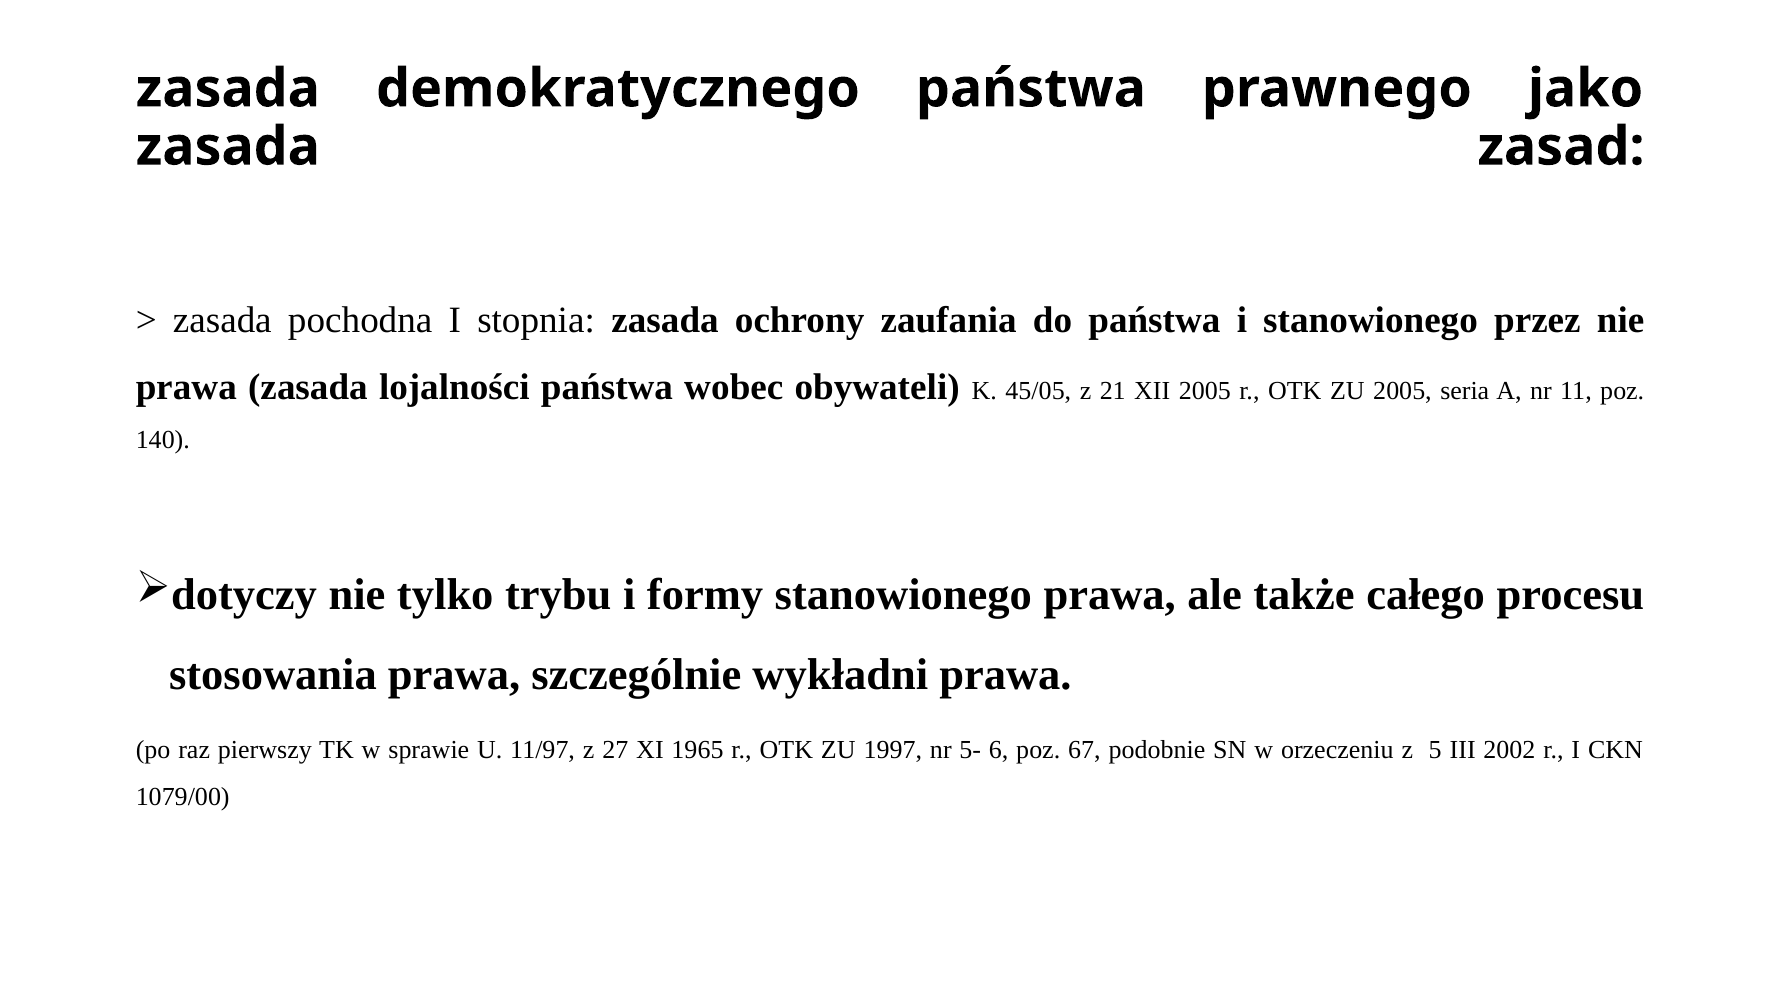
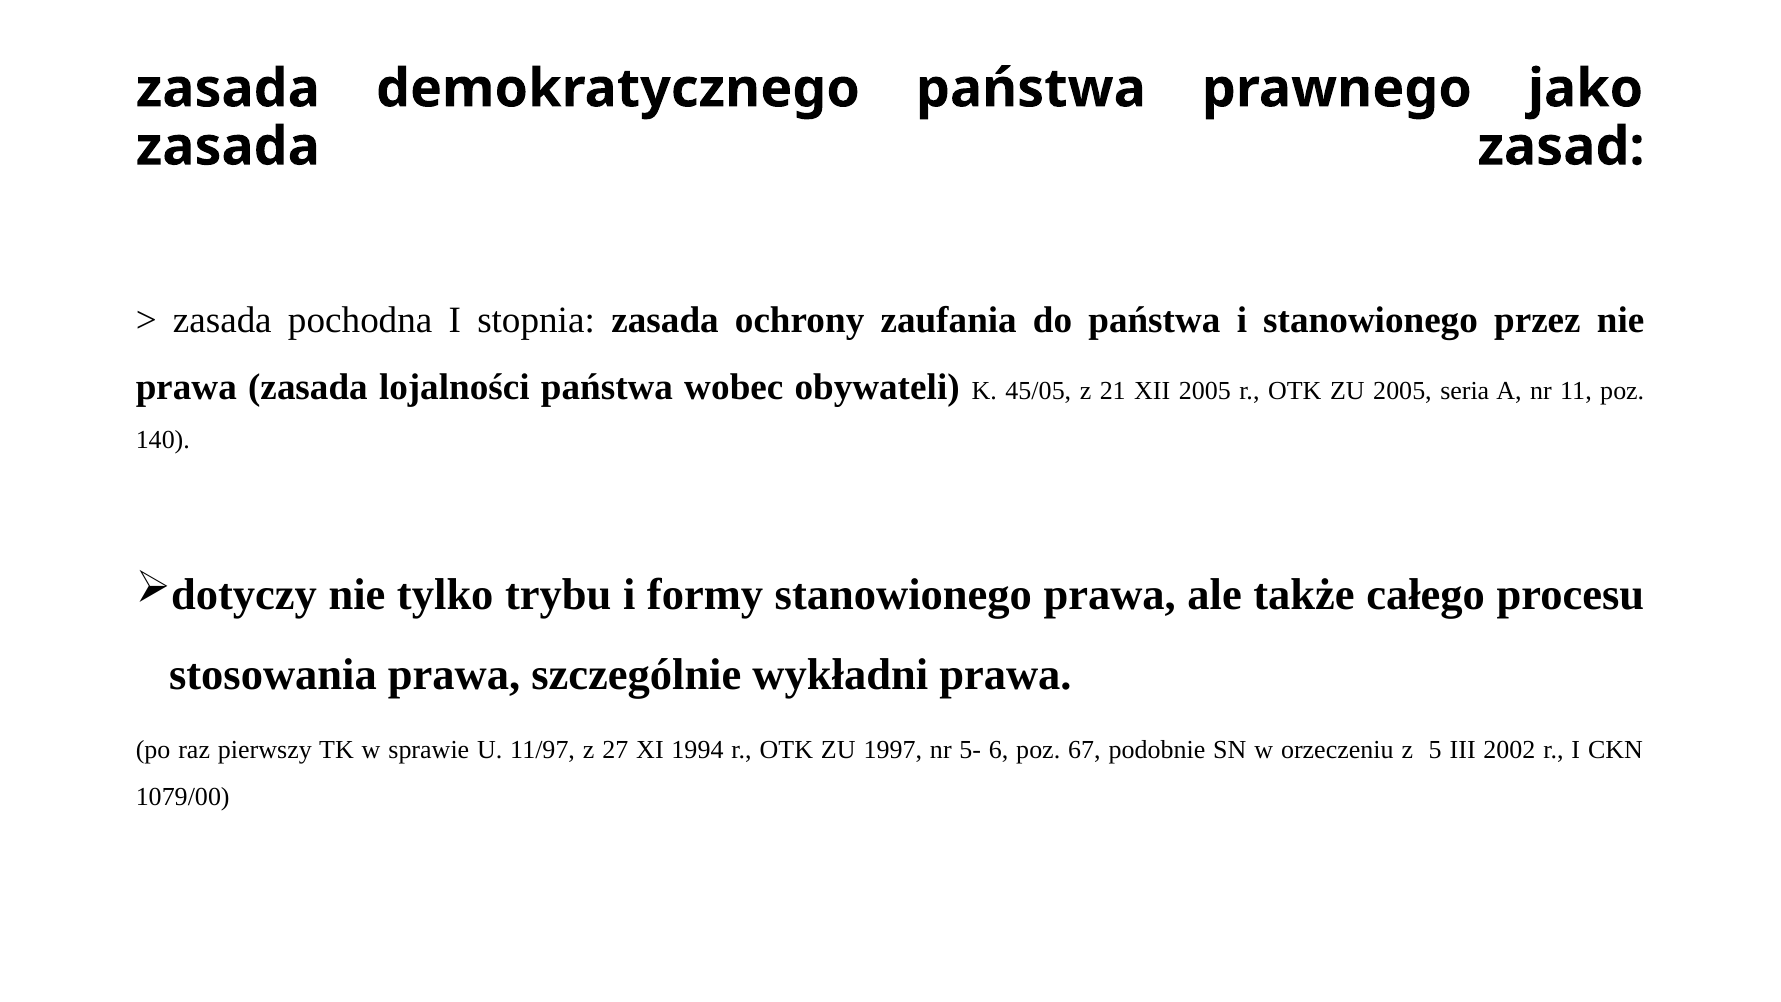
1965: 1965 -> 1994 (698, 750)
